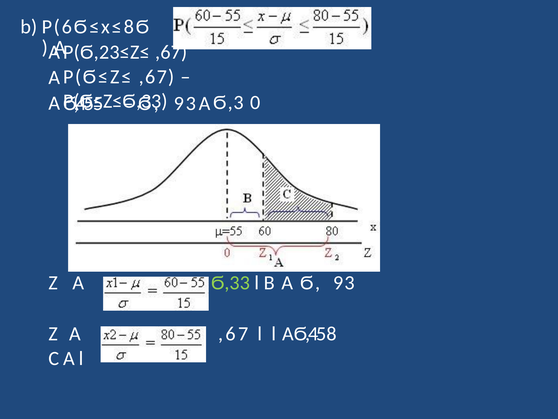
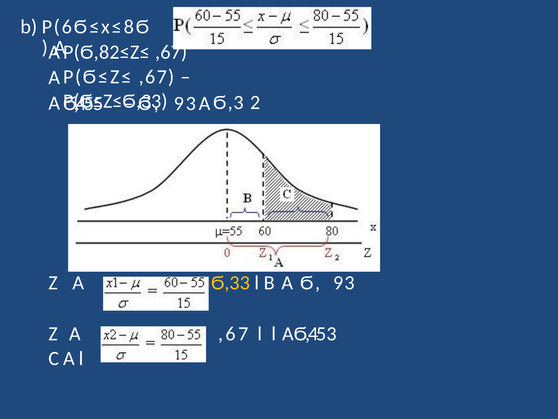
P(Ϭ,23≤Z≤: P(Ϭ,23≤Z≤ -> P(Ϭ,82≤Z≤ (106, 52)
0: 0 -> 2 (255, 102)
Ϭ,33 colour: light green -> yellow (231, 282)
8: 8 -> 3 (332, 334)
